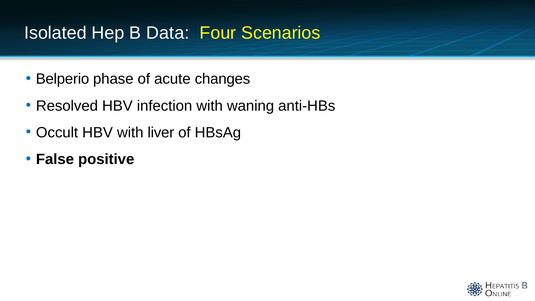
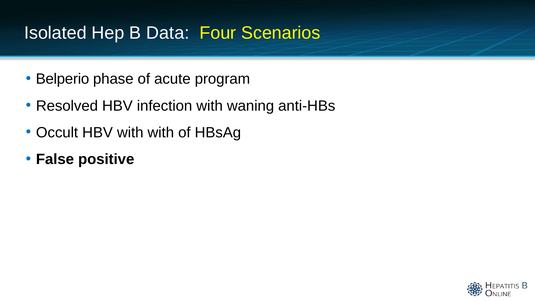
changes: changes -> program (222, 79)
with liver: liver -> with (161, 133)
